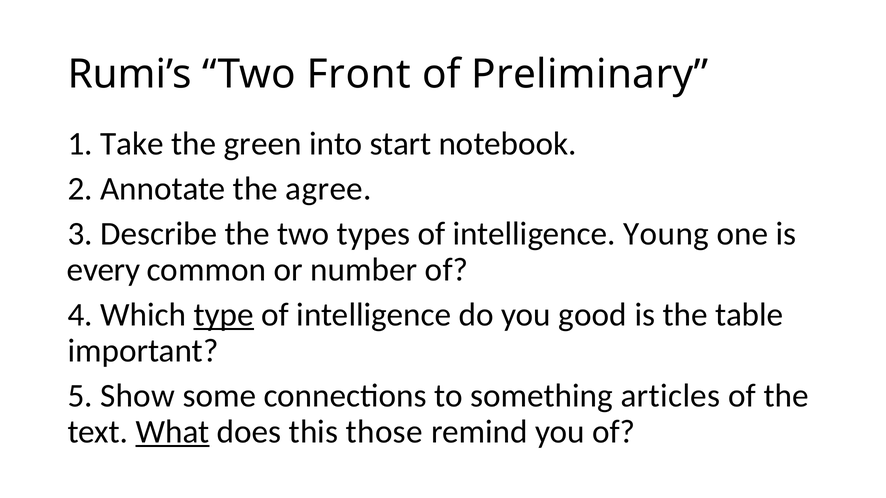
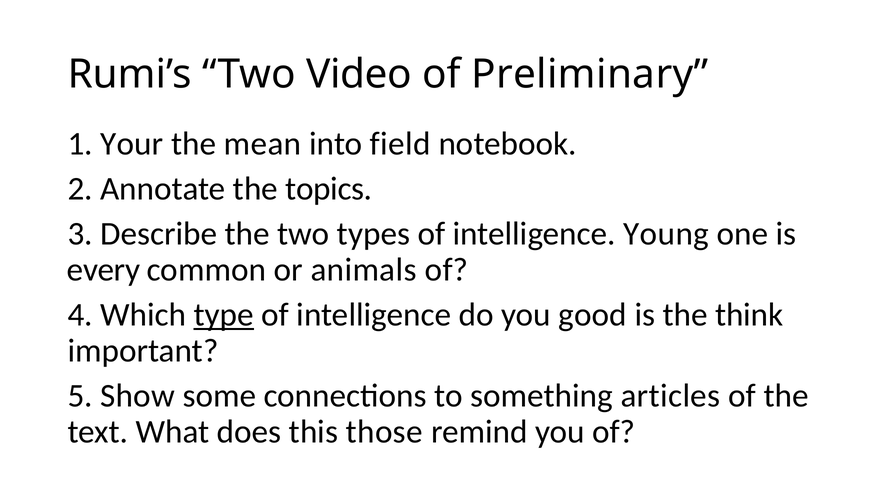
Front: Front -> Video (359, 74)
Take: Take -> Your (132, 144)
green: green -> mean (263, 144)
start: start -> field (400, 144)
agree: agree -> topics (329, 189)
number: number -> animals (364, 270)
table: table -> think (749, 315)
What underline: present -> none (173, 432)
